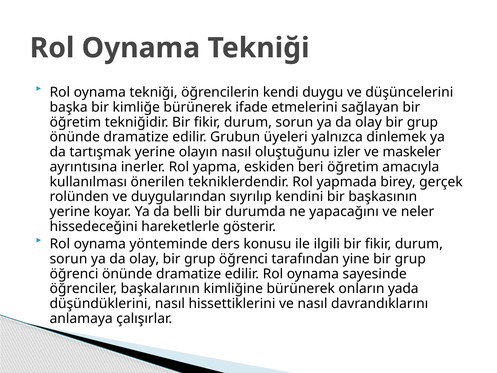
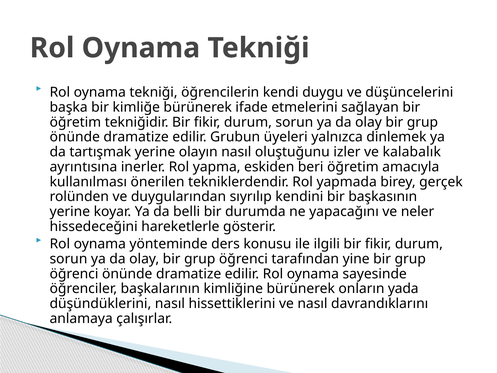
maskeler: maskeler -> kalabalık (412, 152)
